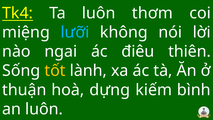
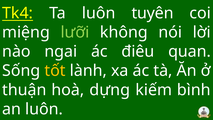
thơm: thơm -> tuyên (153, 13)
lưỡi colour: light blue -> light green (75, 32)
thiên: thiên -> quan (189, 51)
